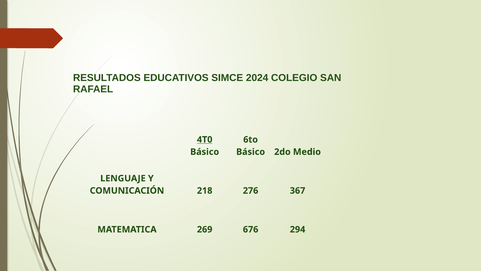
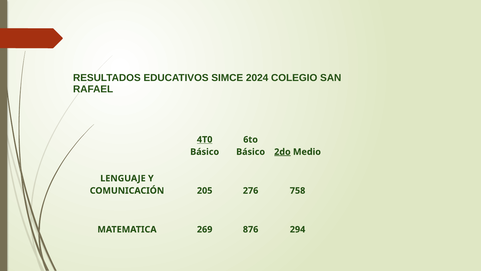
2do underline: none -> present (282, 152)
218: 218 -> 205 (205, 190)
367: 367 -> 758 (298, 190)
676: 676 -> 876 (251, 229)
